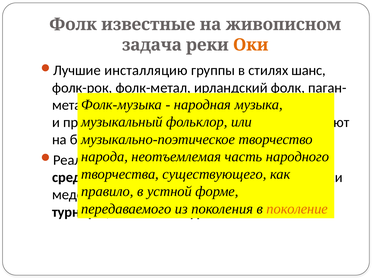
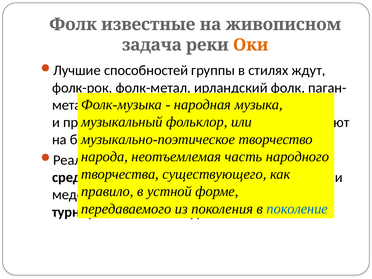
инсталляцию: инсталляцию -> способностей (146, 70)
шанс: шанс -> ждут (309, 70)
поколение colour: orange -> blue (297, 209)
